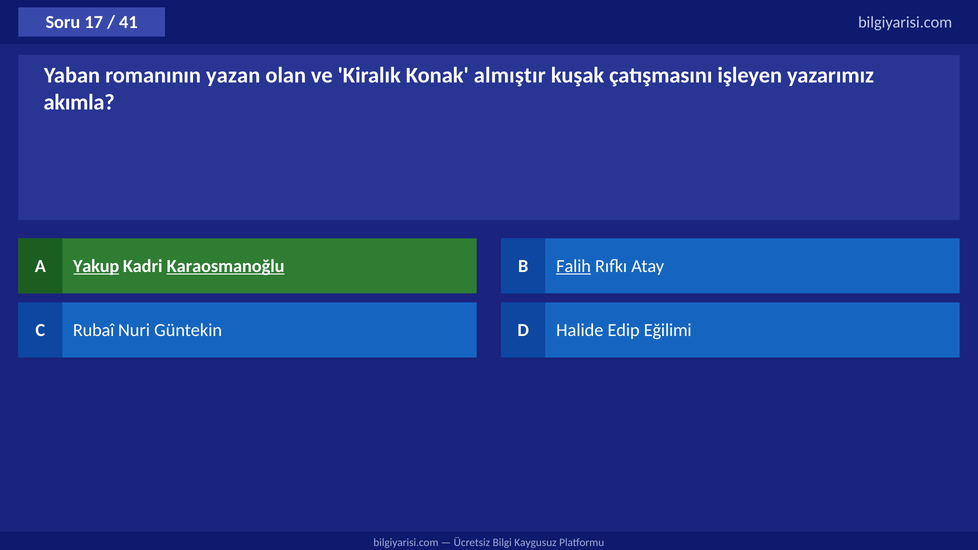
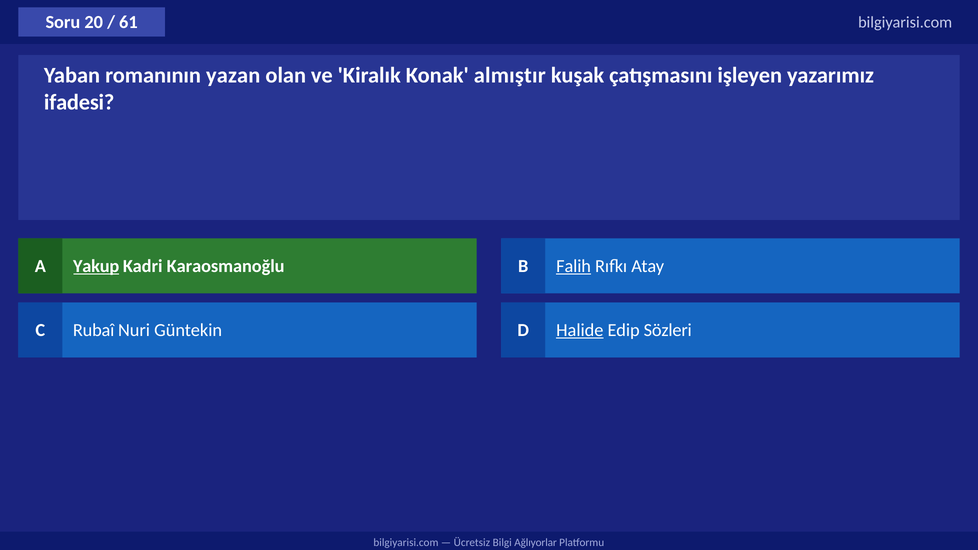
17: 17 -> 20 (94, 22)
41: 41 -> 61 (128, 22)
akımla: akımla -> ifadesi (79, 103)
Karaosmanoğlu underline: present -> none (226, 266)
Halide underline: none -> present (580, 330)
Eğilimi: Eğilimi -> Sözleri (668, 330)
Kaygusuz: Kaygusuz -> Ağlıyorlar (536, 542)
